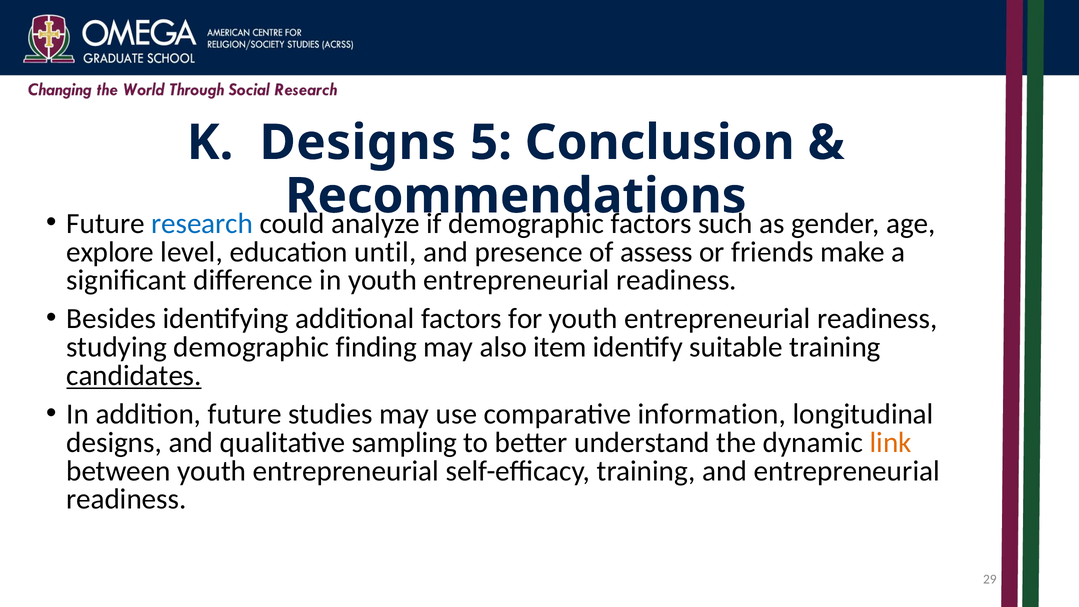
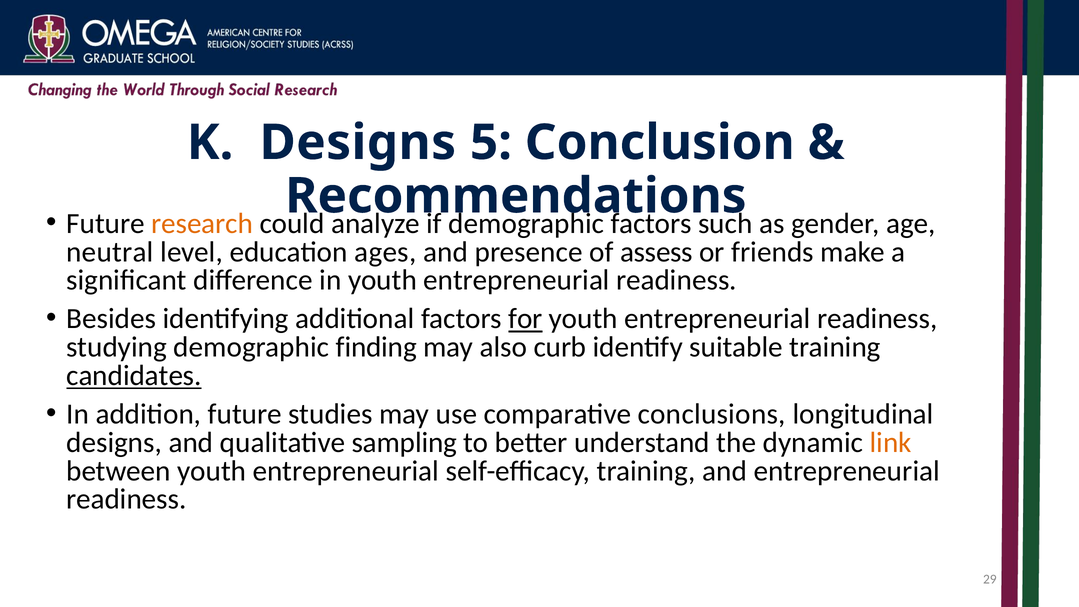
research colour: blue -> orange (202, 224)
explore: explore -> neutral (110, 252)
until: until -> ages (385, 252)
for underline: none -> present (525, 319)
item: item -> curb (560, 347)
information: information -> conclusions (712, 414)
